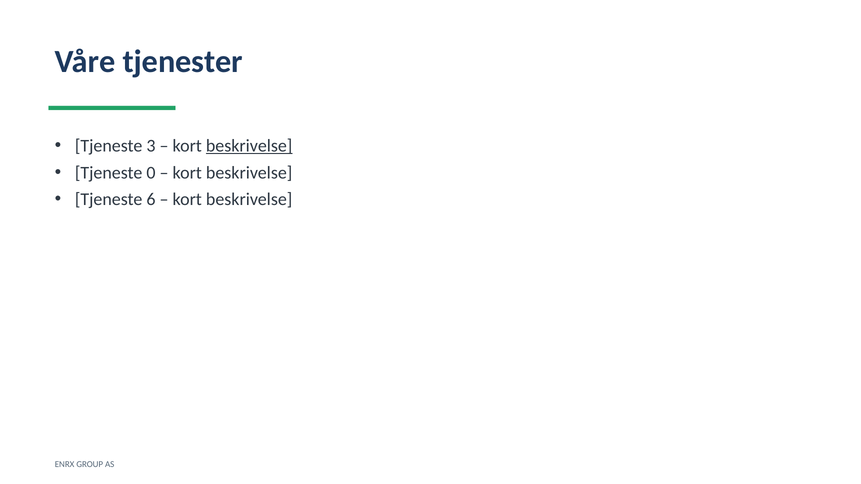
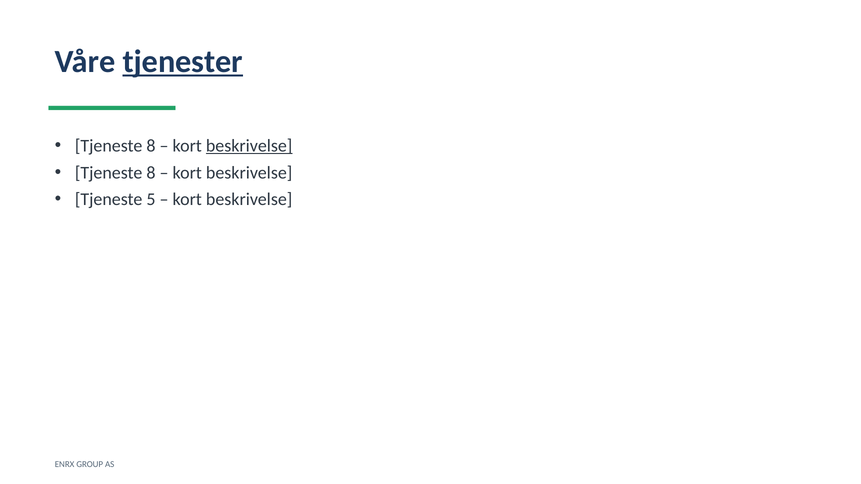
tjenester underline: none -> present (183, 61)
3: 3 -> 8 (151, 146)
0: 0 -> 8 (151, 173)
6: 6 -> 5 (151, 200)
